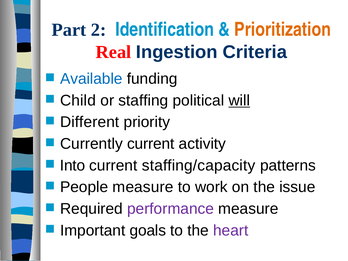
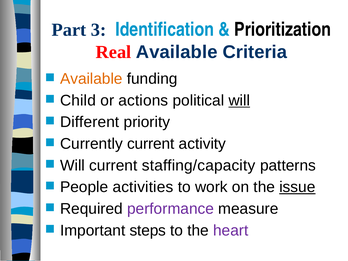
2: 2 -> 3 (99, 30)
Prioritization colour: orange -> black (283, 29)
Real Ingestion: Ingestion -> Available (177, 52)
Available colour: blue -> orange (91, 79)
staffing: staffing -> actions (143, 100)
Into: Into -> Will (72, 165)
People measure: measure -> activities (143, 187)
issue underline: none -> present (297, 187)
goals: goals -> steps (148, 230)
